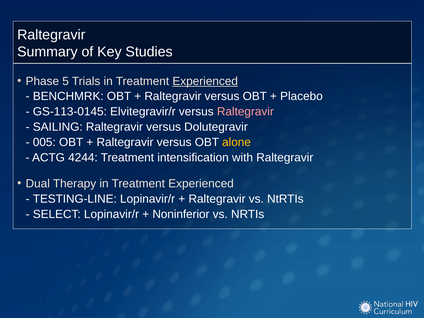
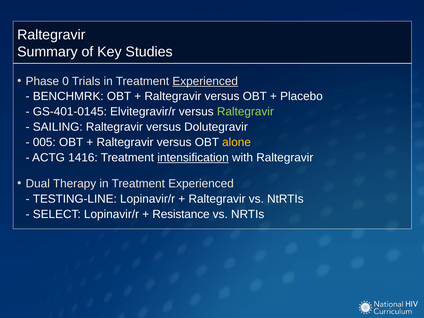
5: 5 -> 0 (66, 81)
GS-113-0145: GS-113-0145 -> GS-401-0145 (70, 112)
Raltegravir colour: pink -> light green (245, 112)
4244: 4244 -> 1416 (83, 158)
intensification underline: none -> present (193, 158)
Noninferior: Noninferior -> Resistance (181, 214)
